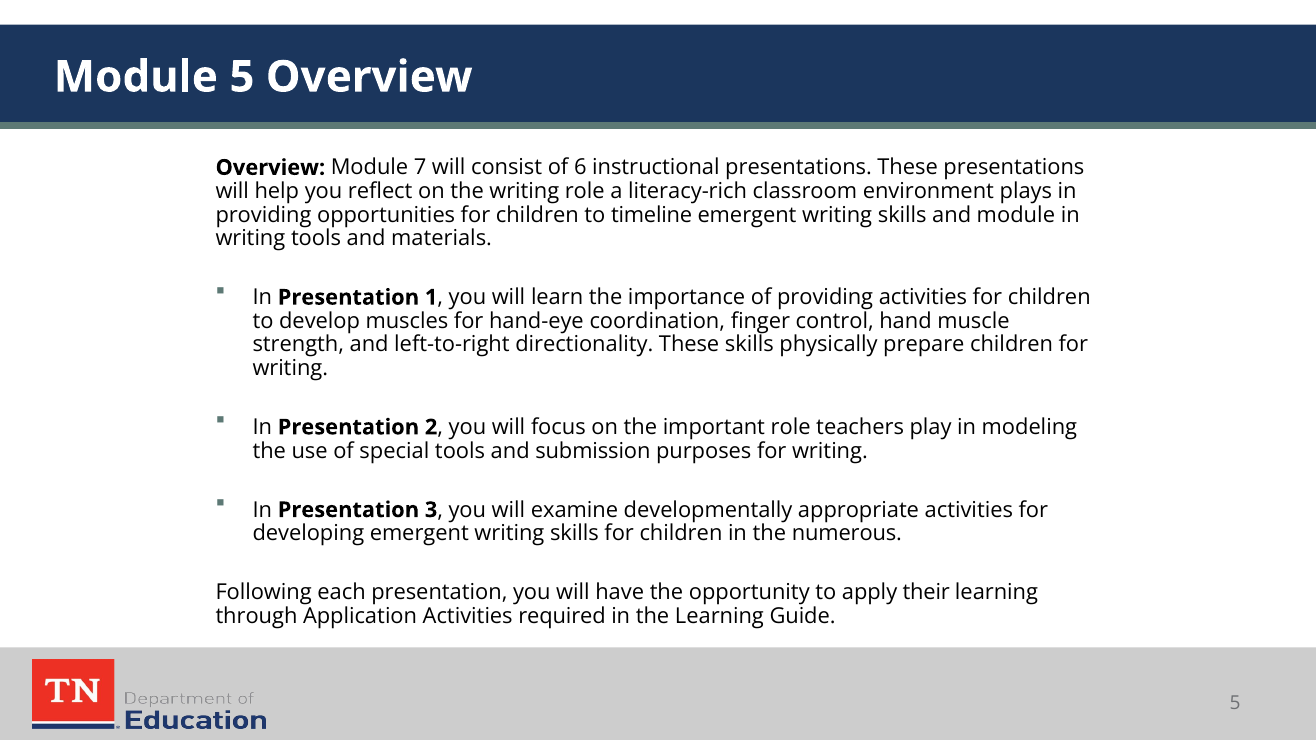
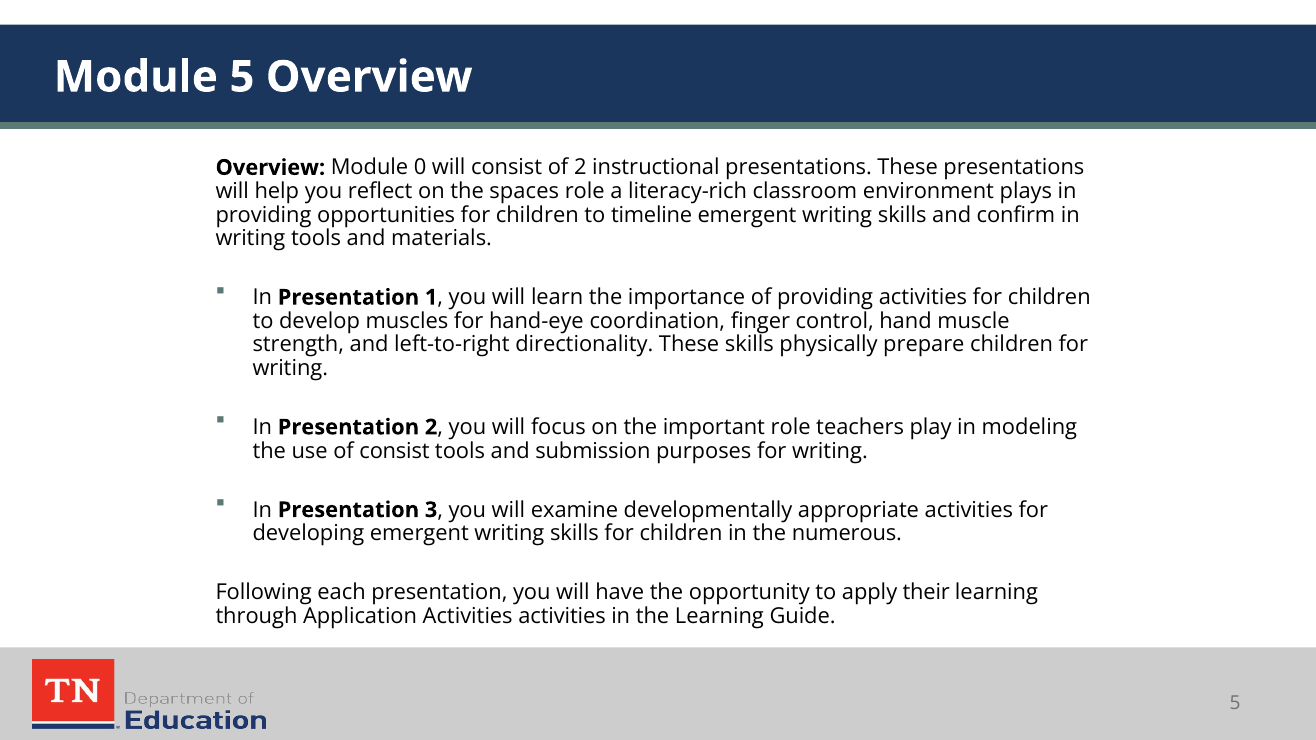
7: 7 -> 0 (420, 168)
of 6: 6 -> 2 (580, 168)
the writing: writing -> spaces (524, 191)
and module: module -> confirm (1016, 215)
of special: special -> consist (395, 451)
Activities required: required -> activities (562, 616)
